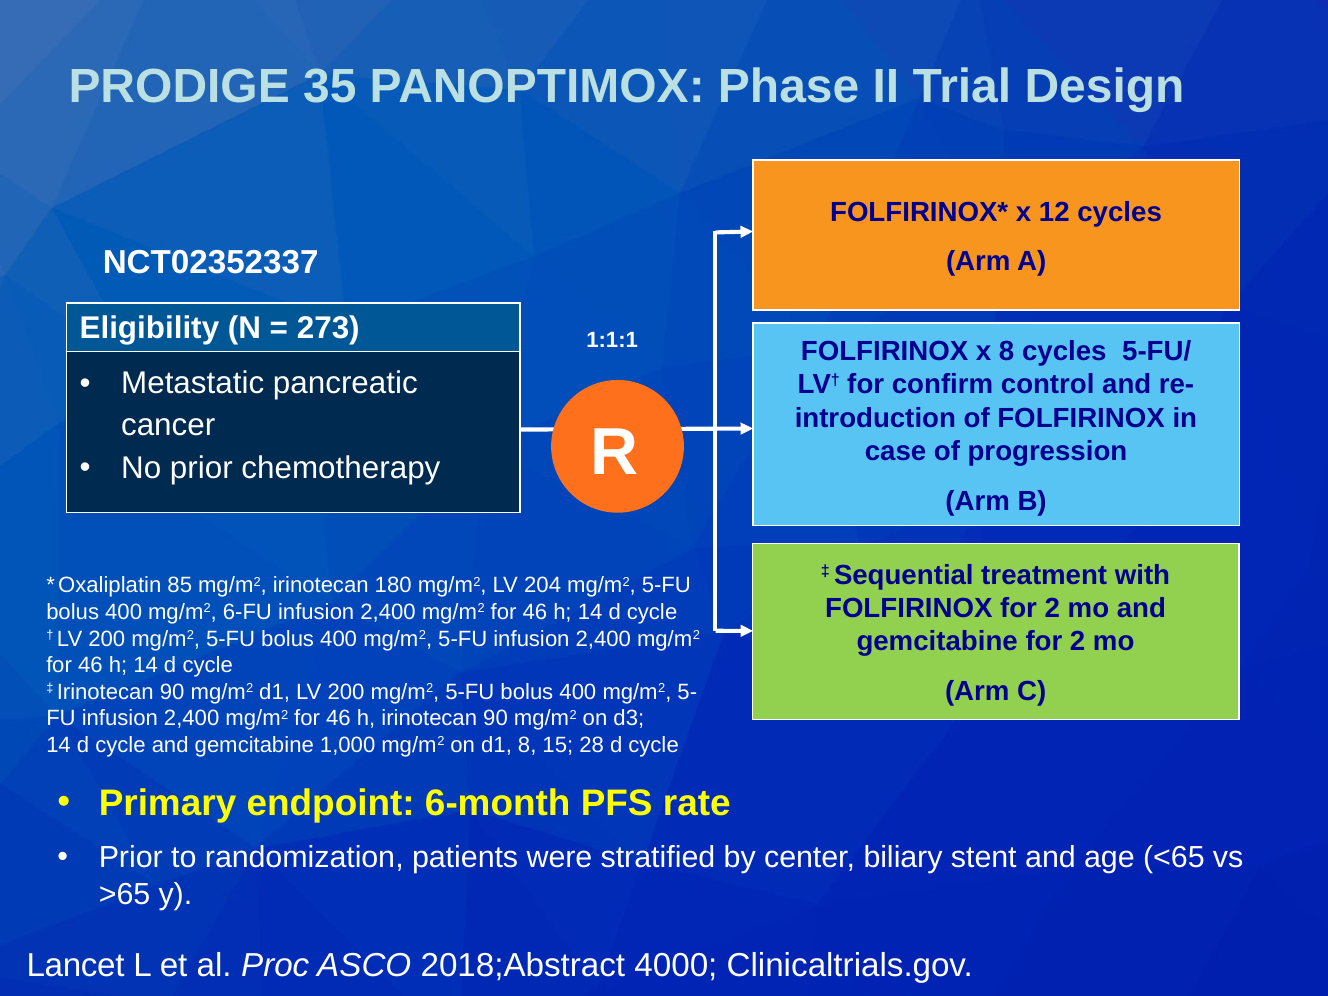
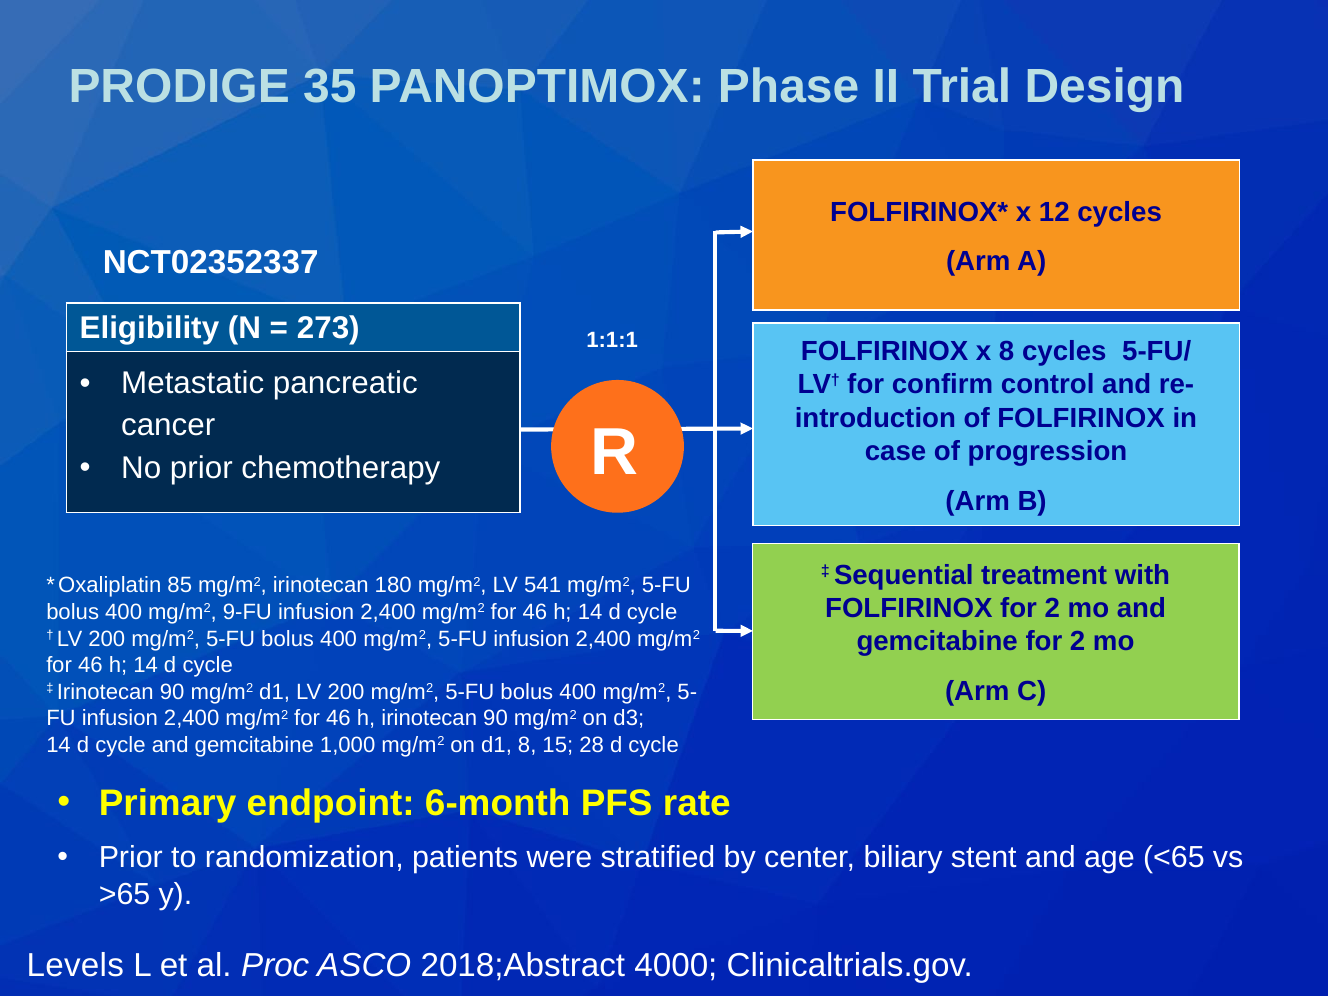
204: 204 -> 541 (543, 586)
6-FU: 6-FU -> 9-FU (247, 612)
Lancet: Lancet -> Levels (75, 965)
